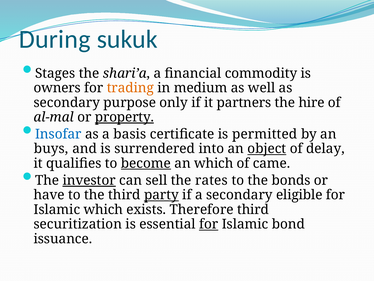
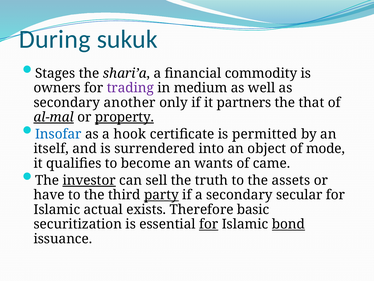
trading colour: orange -> purple (130, 88)
purpose: purpose -> another (130, 102)
hire: hire -> that (312, 102)
al-mal underline: none -> present (54, 117)
basis: basis -> hook (130, 134)
buys: buys -> itself (51, 149)
object underline: present -> none (267, 149)
delay: delay -> mode (326, 149)
become underline: present -> none (146, 163)
an which: which -> wants (214, 163)
rates: rates -> truth (211, 180)
bonds: bonds -> assets (291, 180)
eligible: eligible -> secular (299, 195)
Islamic which: which -> actual (103, 209)
Therefore third: third -> basic (253, 209)
bond underline: none -> present (288, 224)
